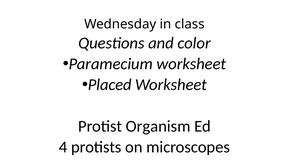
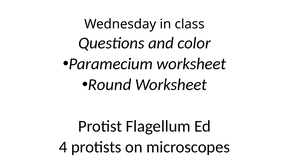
Placed: Placed -> Round (110, 85)
Organism: Organism -> Flagellum (158, 127)
